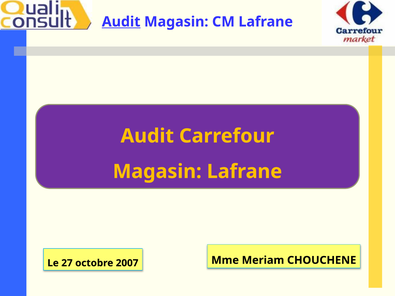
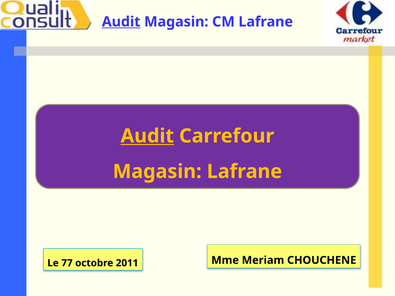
Audit underline: none -> present (147, 136)
27: 27 -> 77 (67, 263)
2007: 2007 -> 2011 (127, 263)
